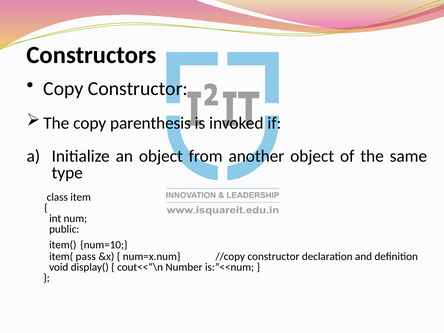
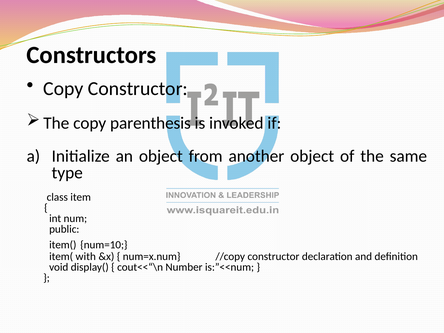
pass: pass -> with (86, 257)
